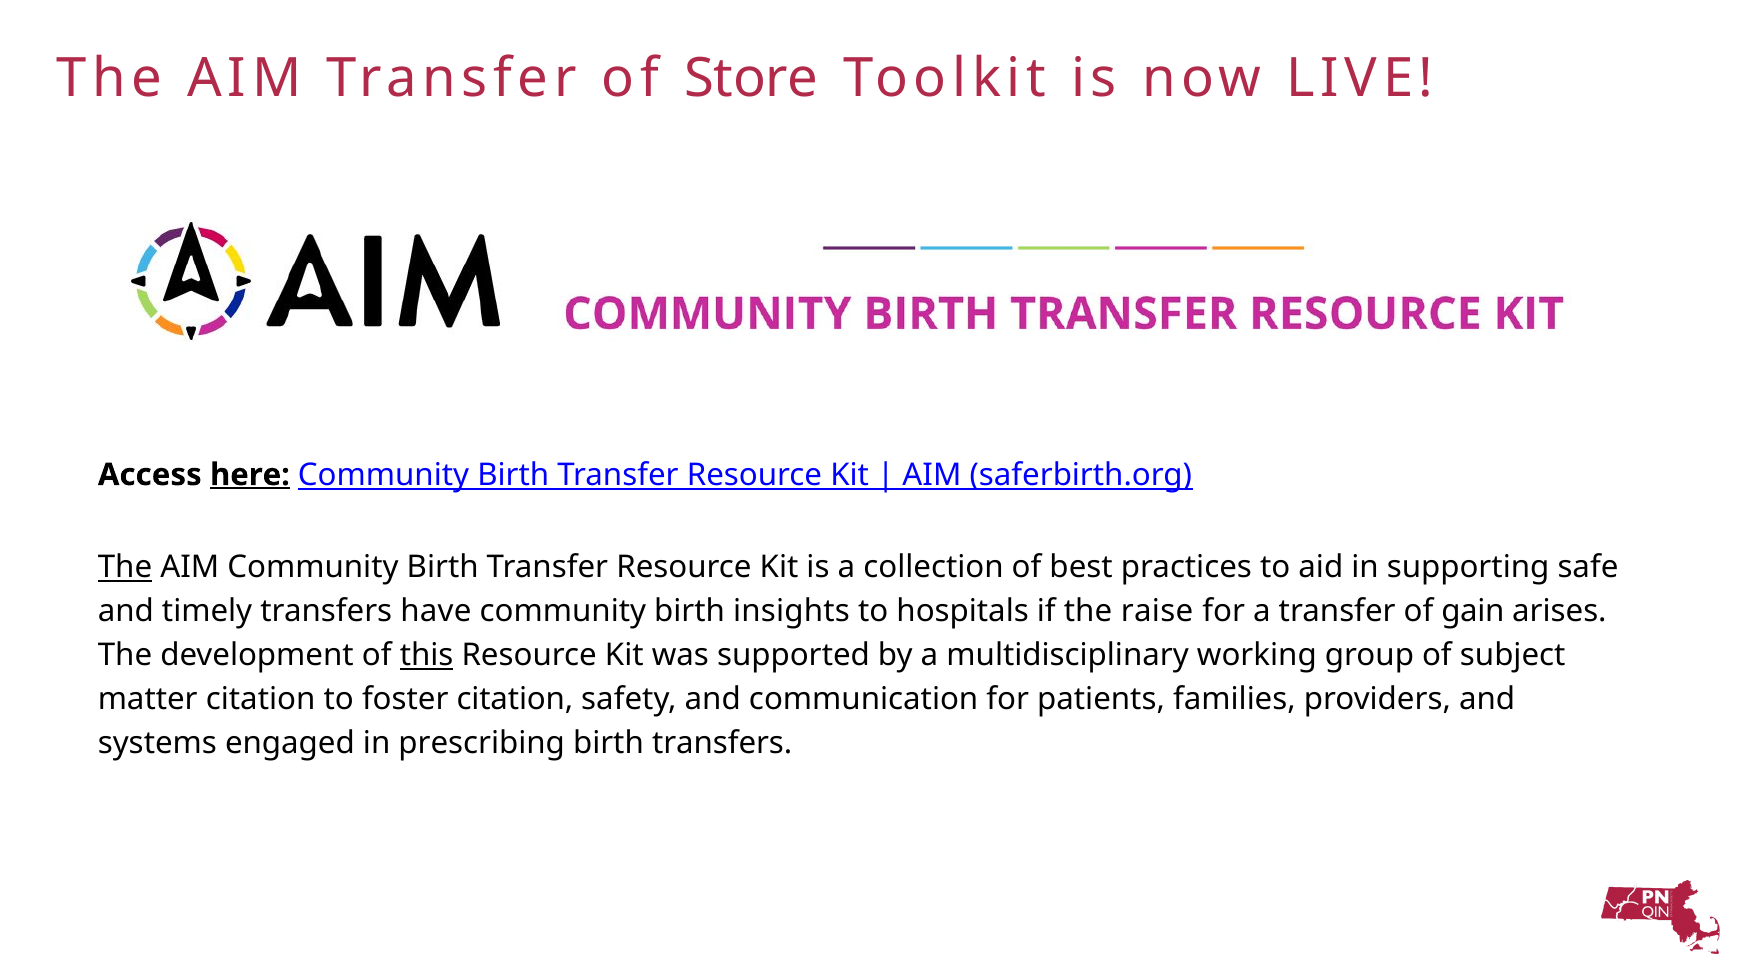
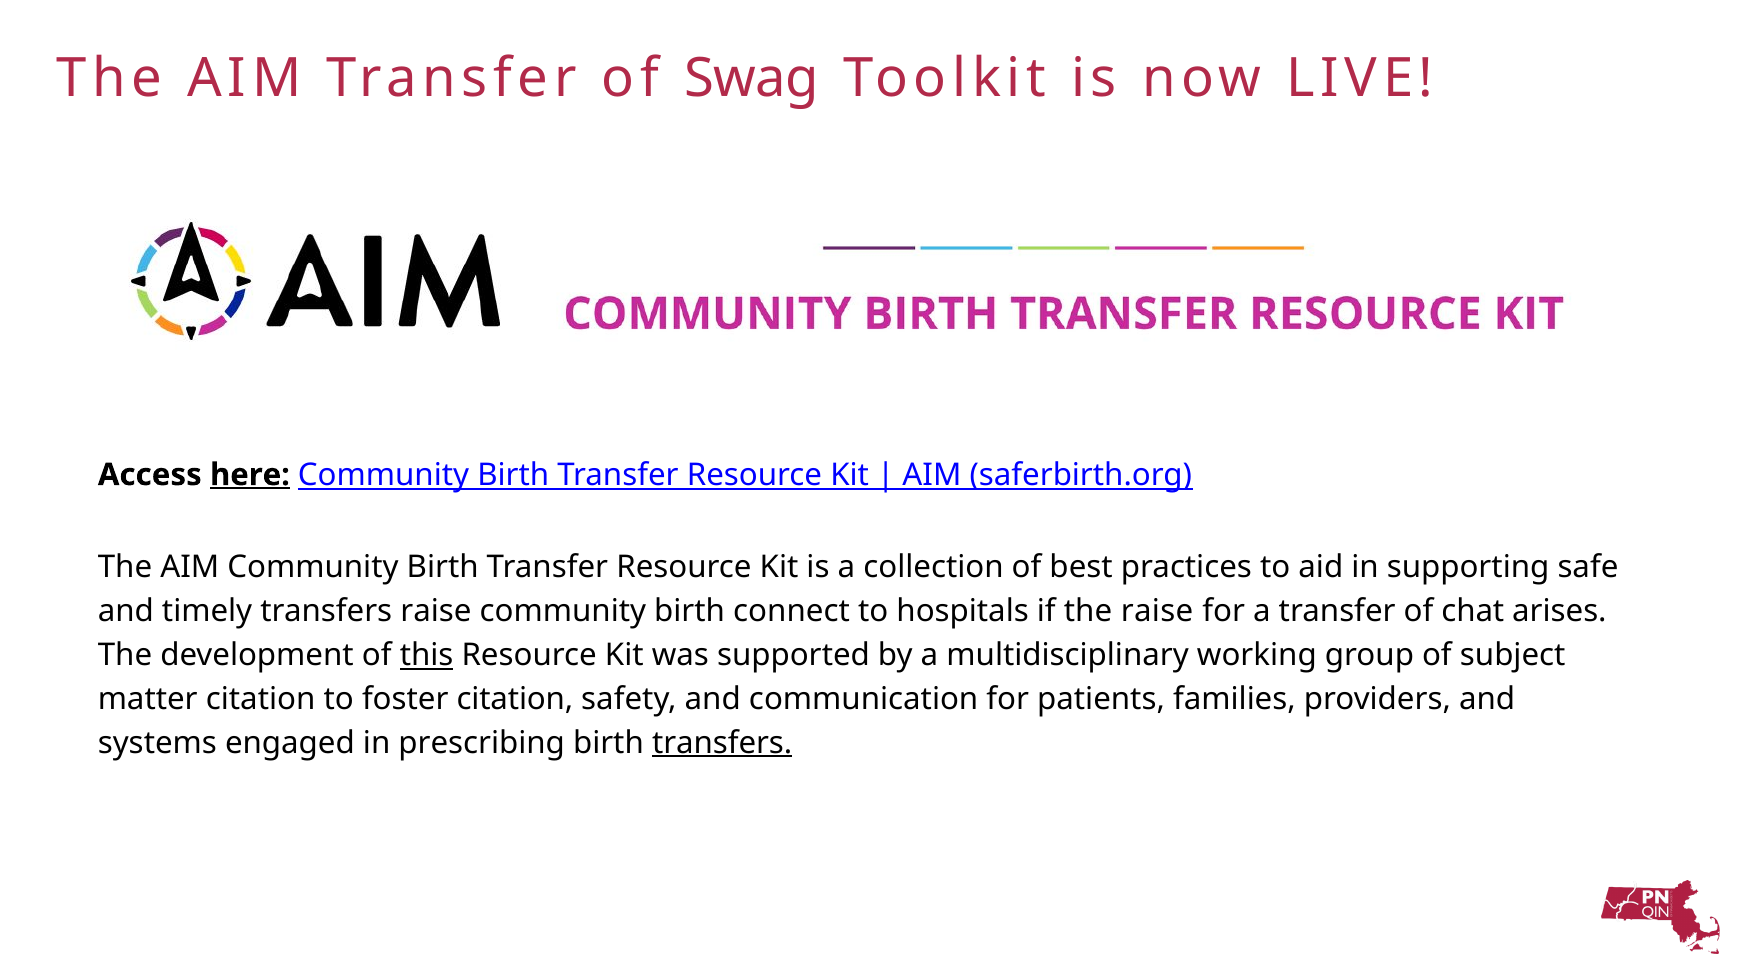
Store: Store -> Swag (752, 79)
The underline: present -> none (125, 568)
transfers have: have -> raise (436, 611)
insights: insights -> connect (792, 611)
gain: gain -> chat (1473, 611)
transfers underline: none -> present (722, 743)
